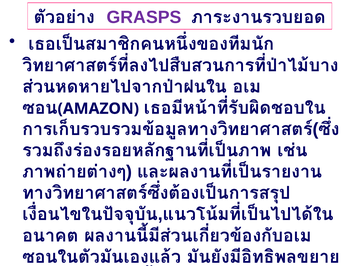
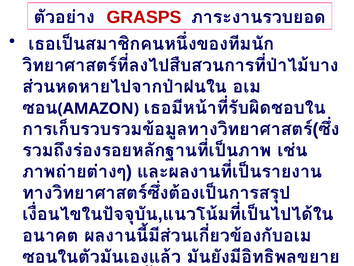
GRASPS colour: purple -> red (144, 17)
